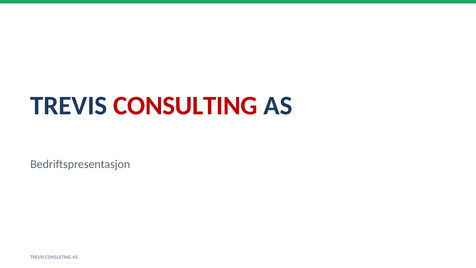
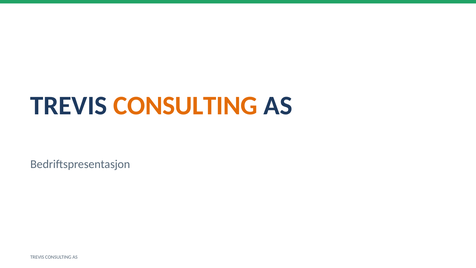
CONSULTING colour: red -> orange (185, 106)
